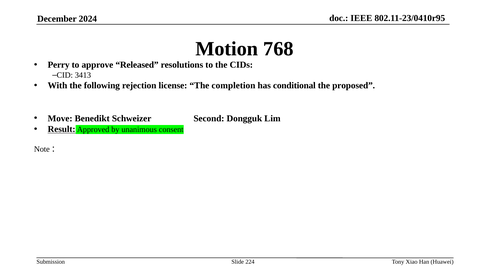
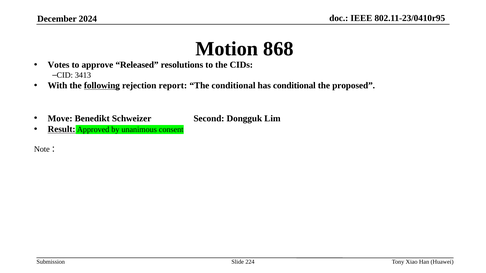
768: 768 -> 868 (278, 49)
Perry: Perry -> Votes (59, 65)
following underline: none -> present (102, 86)
license: license -> report (173, 86)
The completion: completion -> conditional (233, 86)
